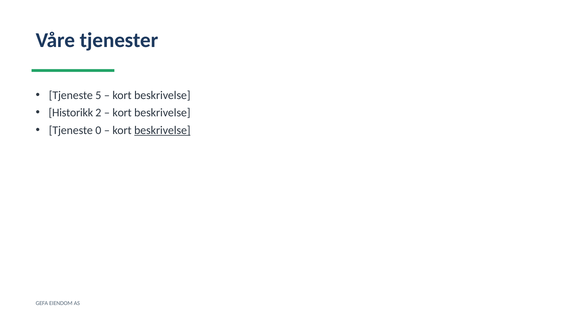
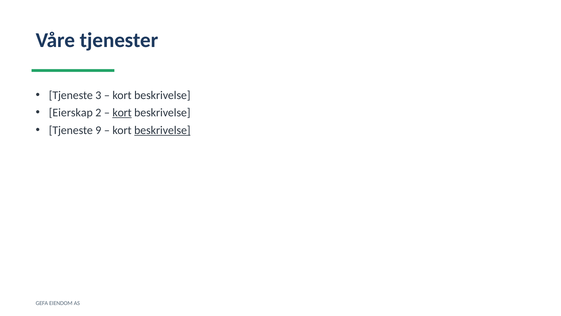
5: 5 -> 3 (98, 95)
Historikk: Historikk -> Eierskap (71, 113)
kort underline: none -> present (122, 113)
0: 0 -> 9 (98, 130)
